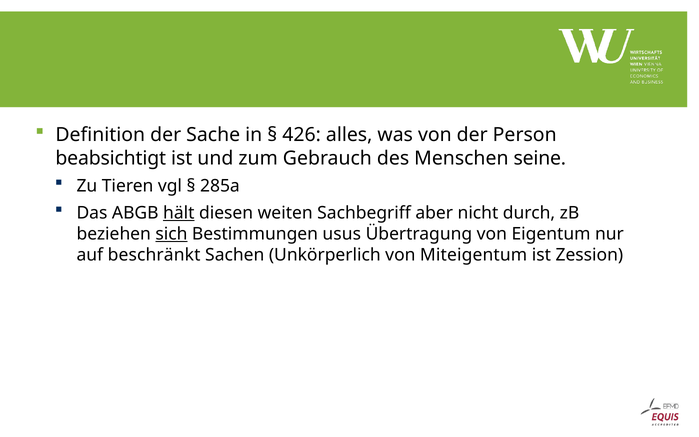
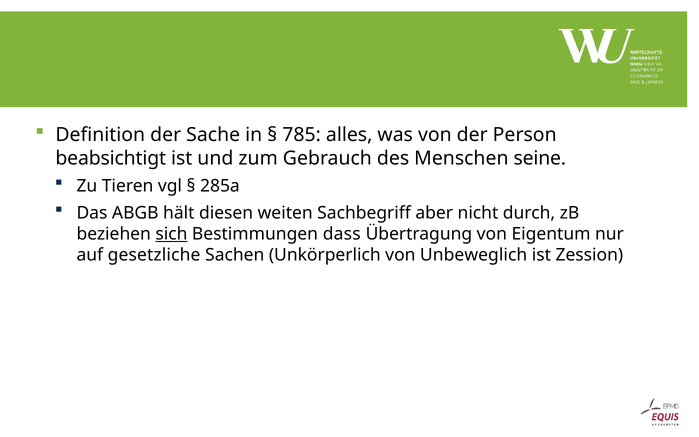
426: 426 -> 785 (302, 135)
hält underline: present -> none (179, 213)
usus: usus -> dass (342, 234)
beschränkt: beschränkt -> gesetzliche (154, 255)
Miteigentum: Miteigentum -> Unbeweglich (474, 255)
